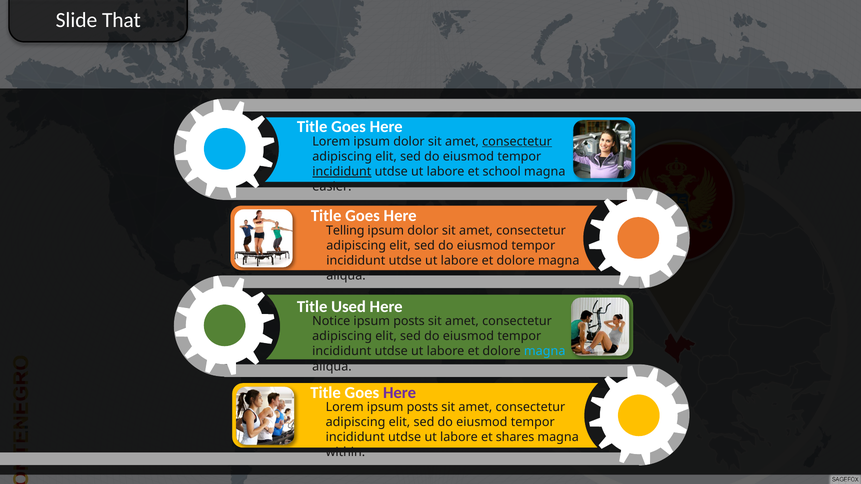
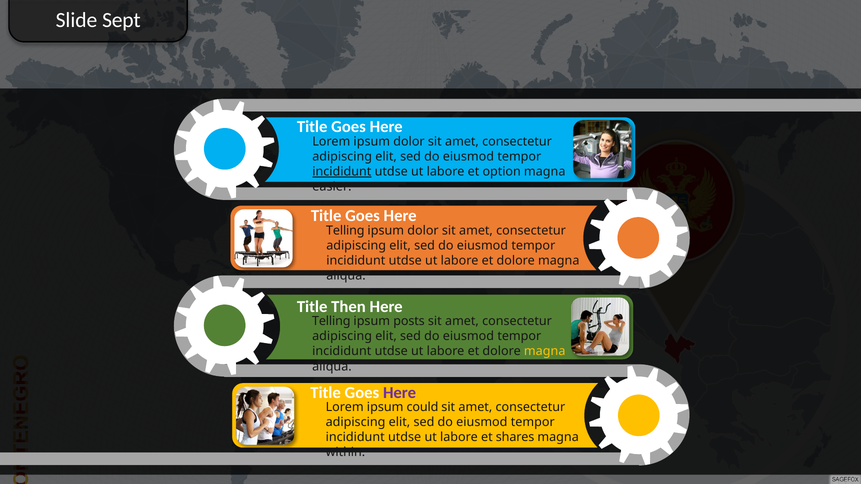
That: That -> Sept (121, 20)
consectetur underline: present -> none (517, 142)
school: school -> option (502, 172)
Used: Used -> Then (348, 307)
Notice: Notice -> Telling (331, 321)
magna colour: light blue -> yellow (545, 352)
Lorem ipsum posts: posts -> could (422, 407)
